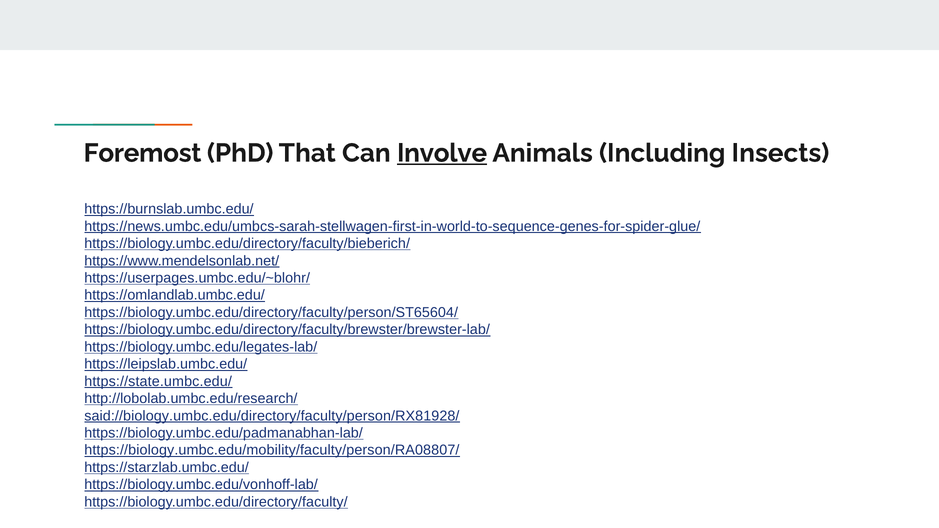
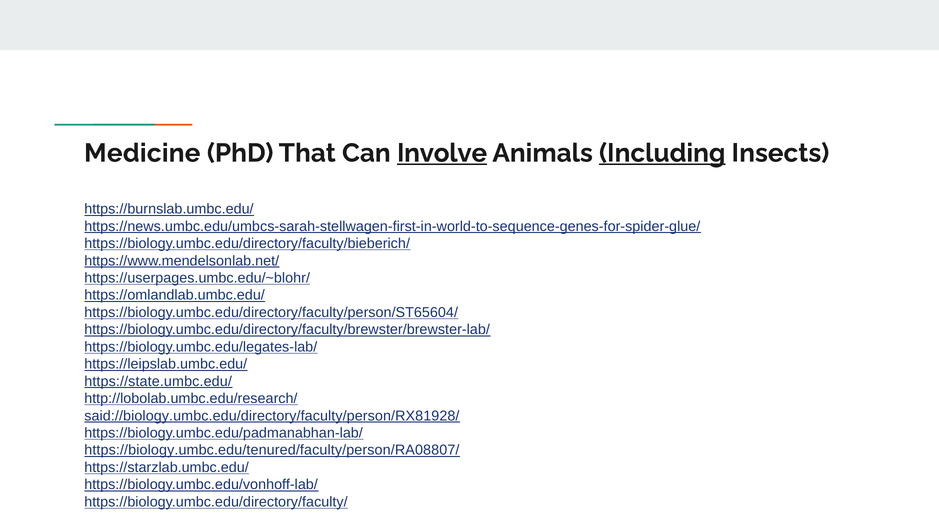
Foremost: Foremost -> Medicine (142, 153)
Including underline: none -> present (662, 153)
https://biology.umbc.edu/mobility/faculty/person/RA08807/: https://biology.umbc.edu/mobility/faculty/person/RA08807/ -> https://biology.umbc.edu/tenured/faculty/person/RA08807/ (272, 450)
